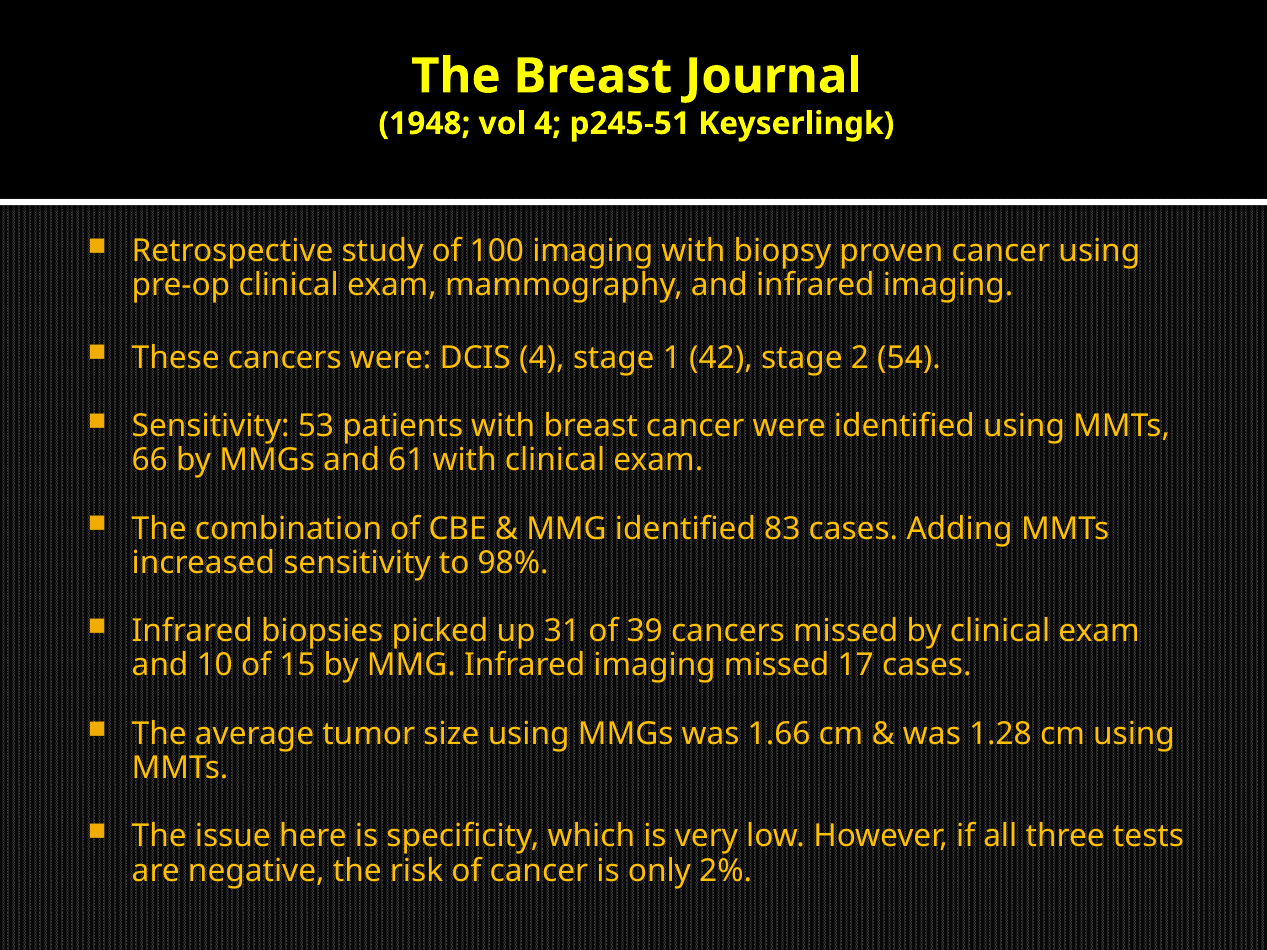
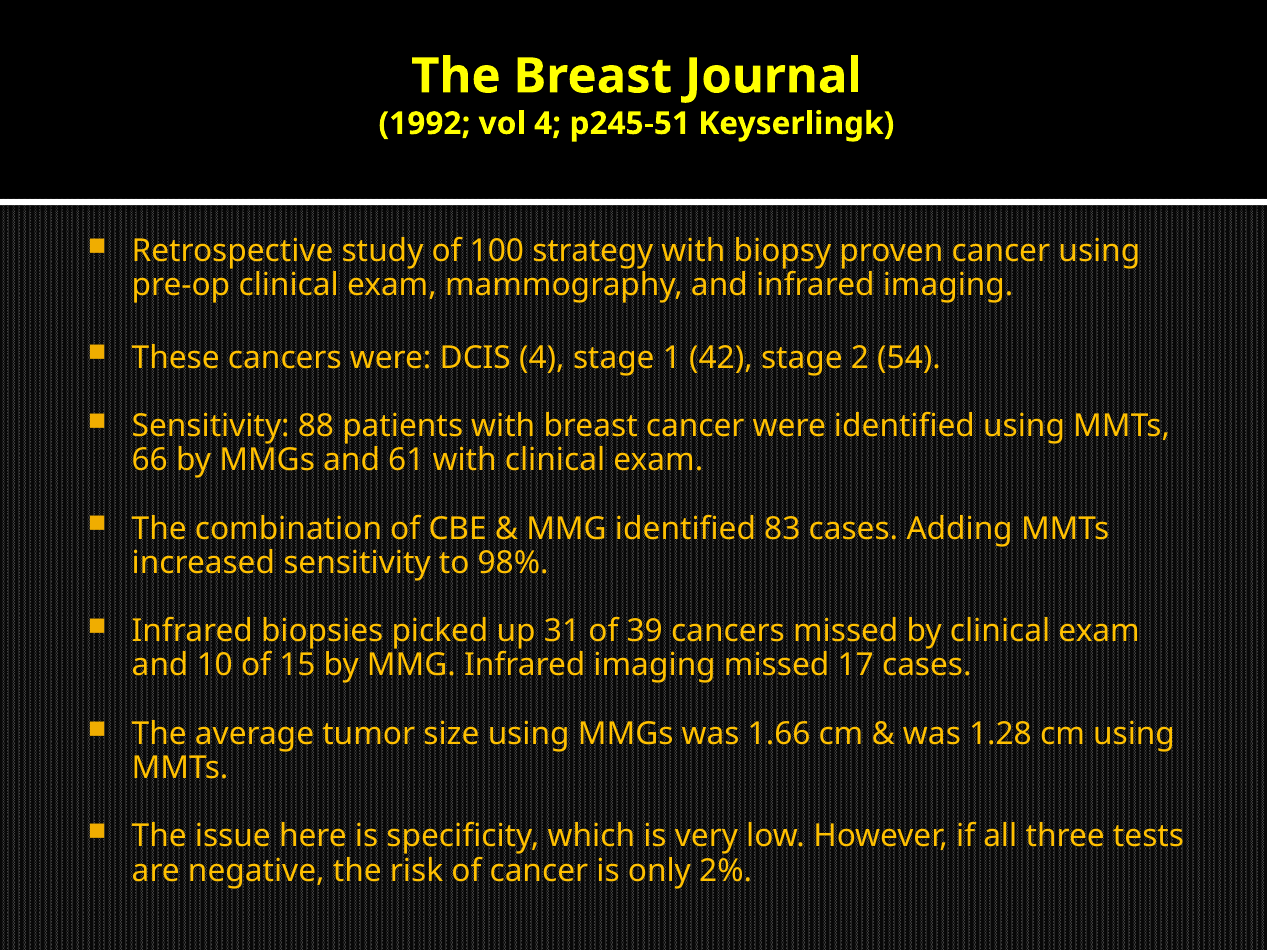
1948: 1948 -> 1992 (424, 124)
100 imaging: imaging -> strategy (593, 251)
53: 53 -> 88 (316, 426)
